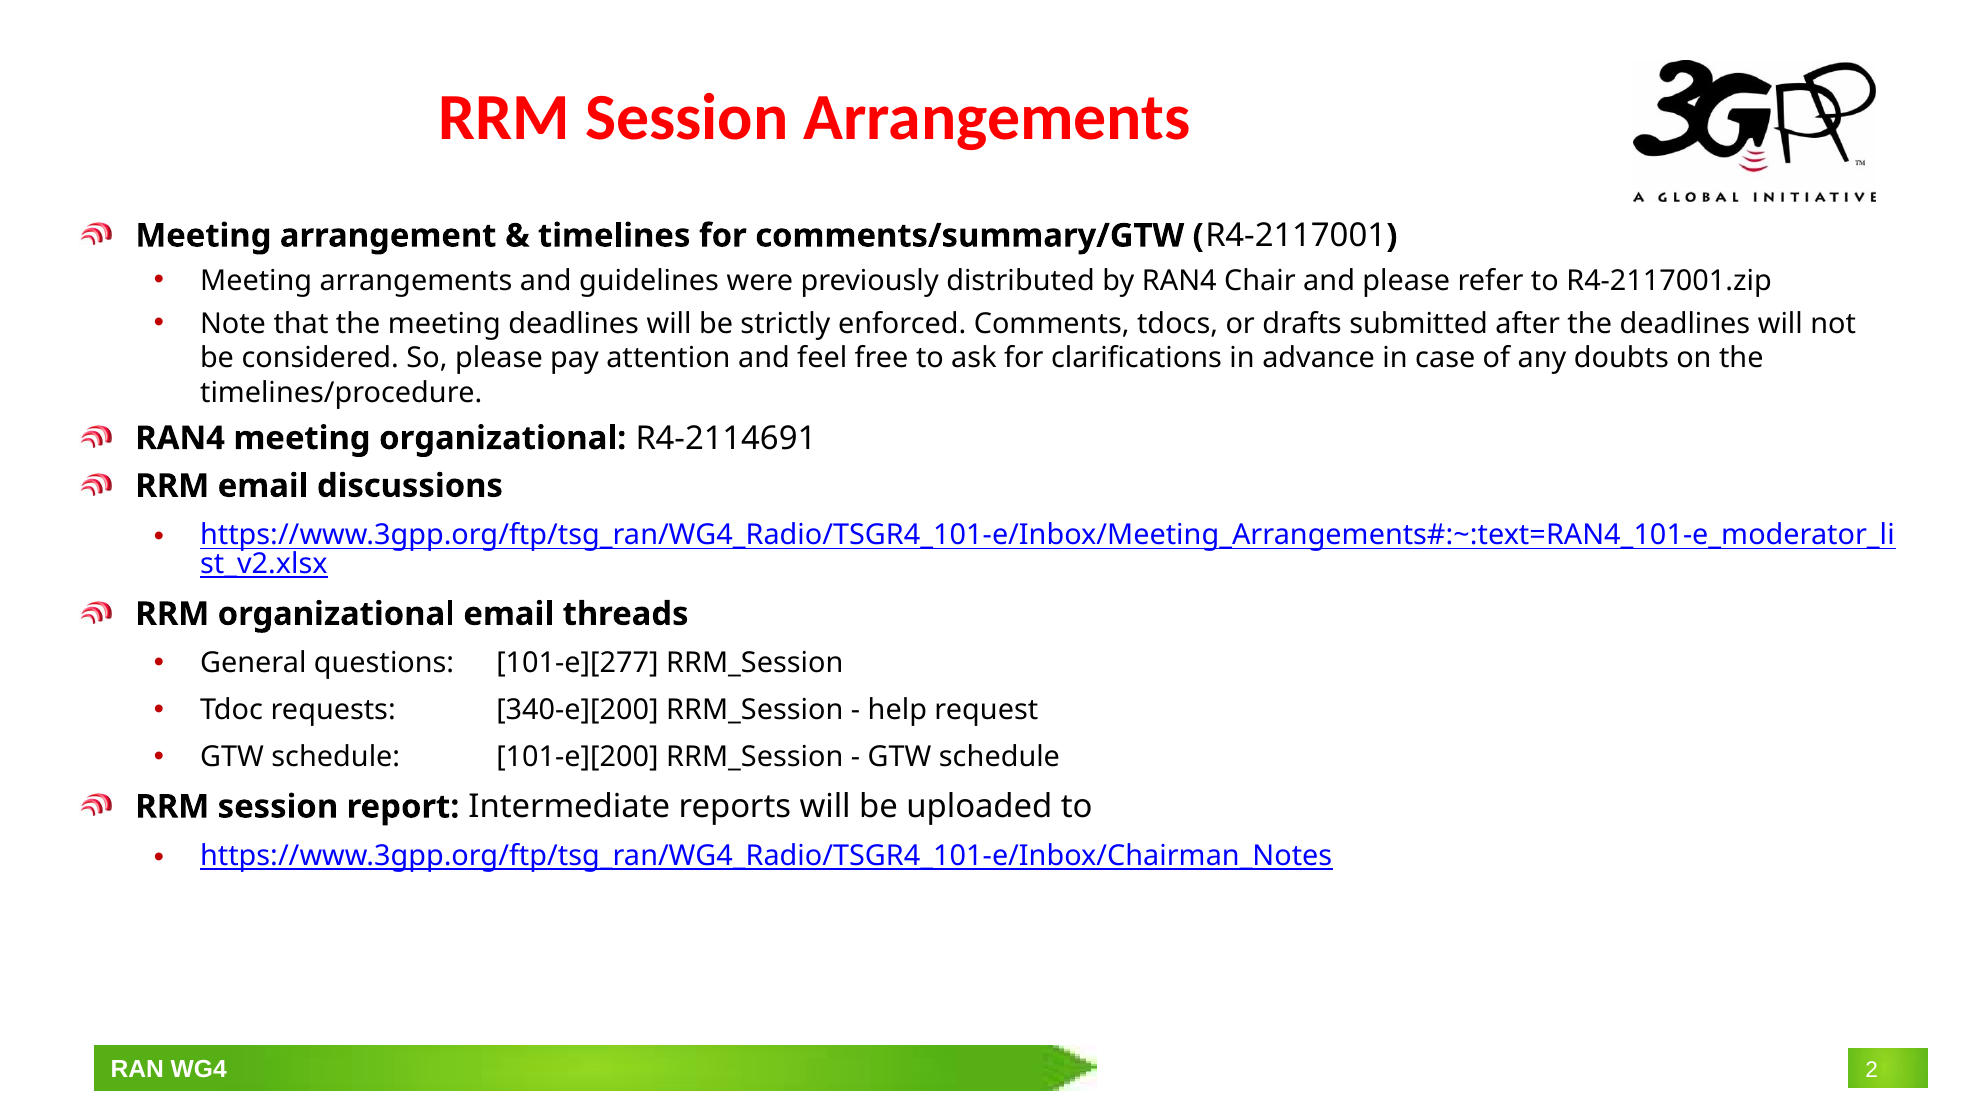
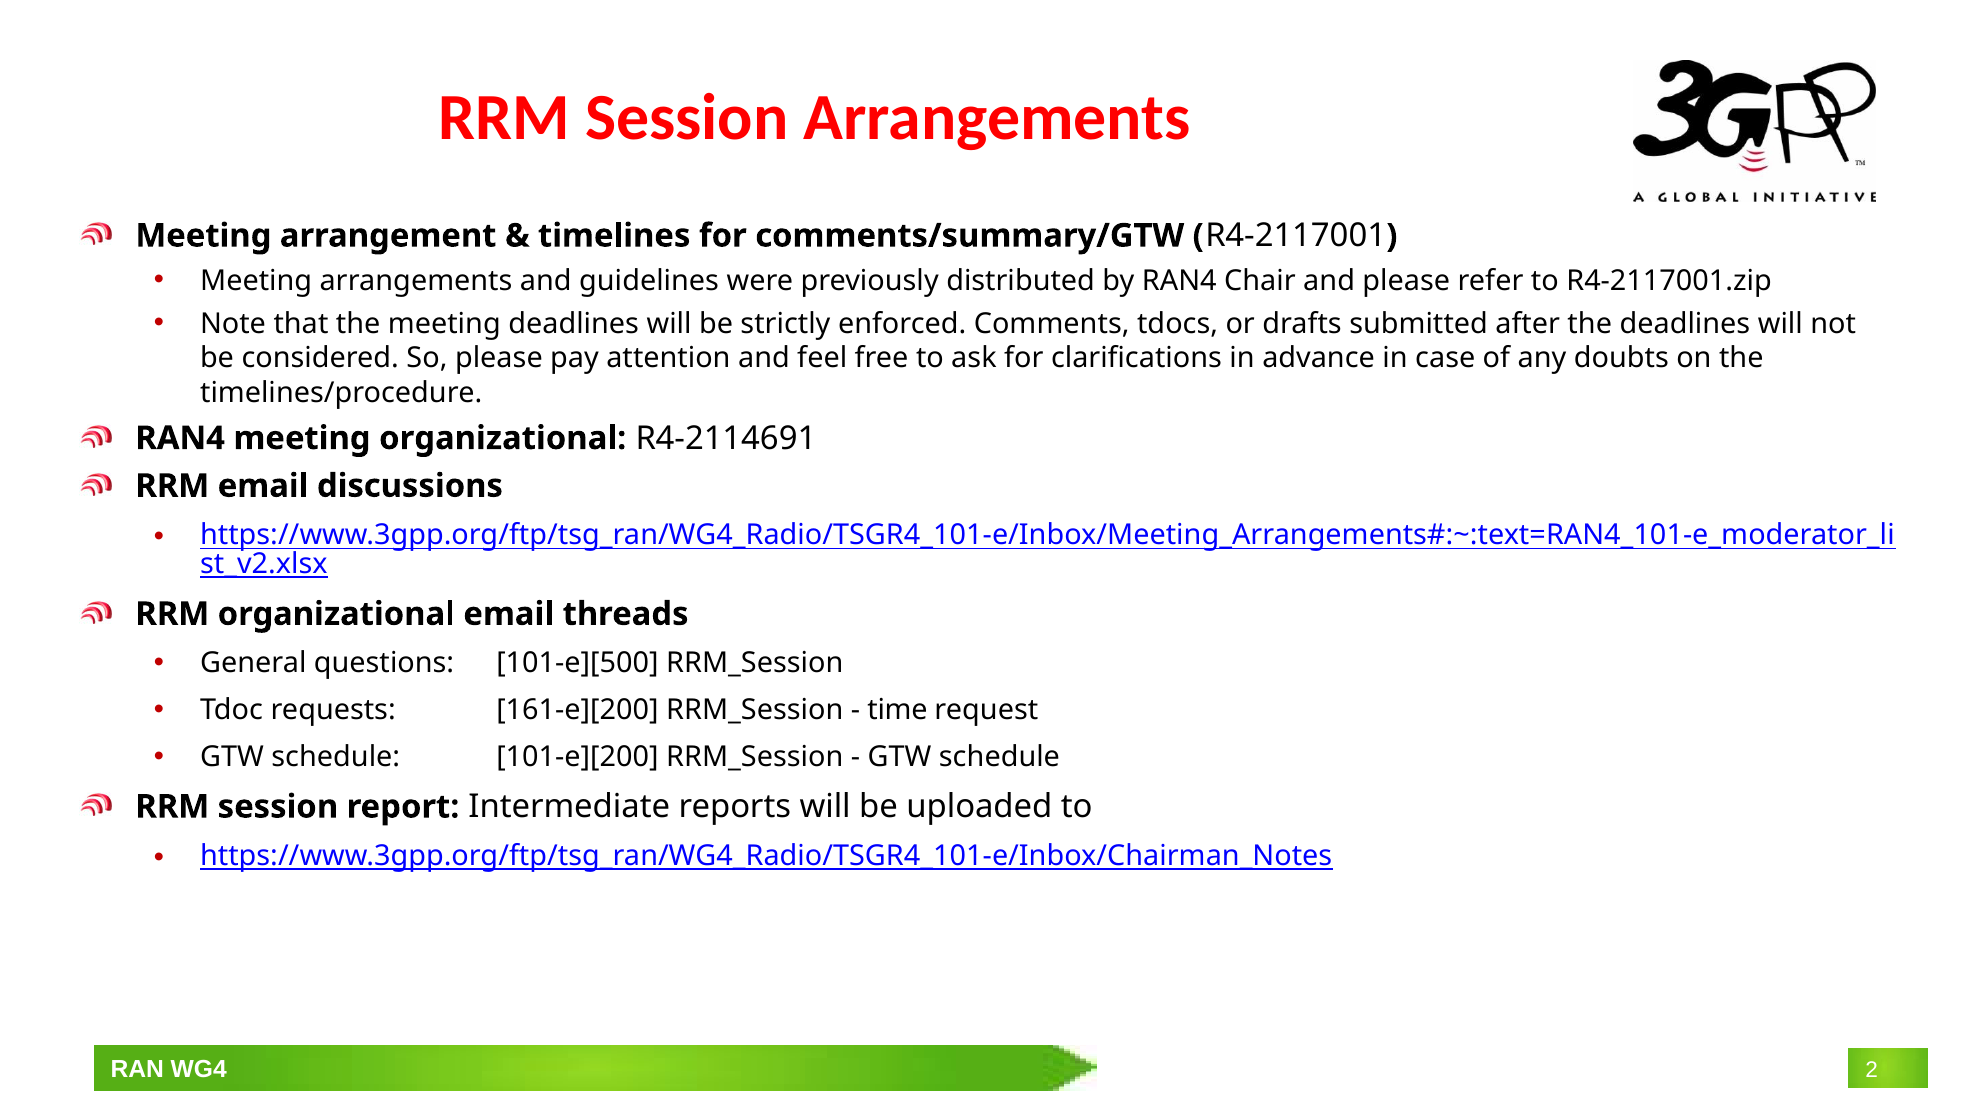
101-e][277: 101-e][277 -> 101-e][500 (577, 663)
340-e][200: 340-e][200 -> 161-e][200 (577, 710)
help: help -> time (898, 710)
